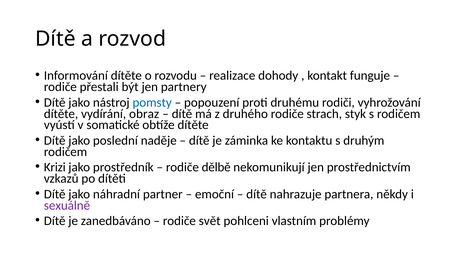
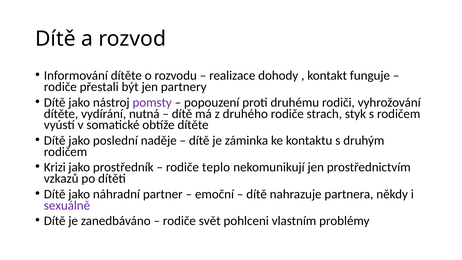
pomsty colour: blue -> purple (152, 102)
obraz: obraz -> nutná (144, 114)
dělbě: dělbě -> teplo (216, 167)
